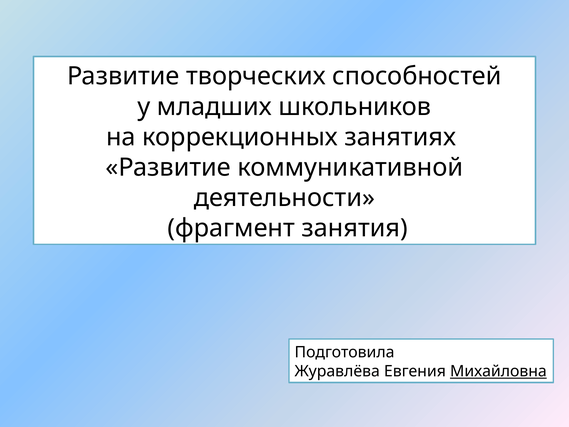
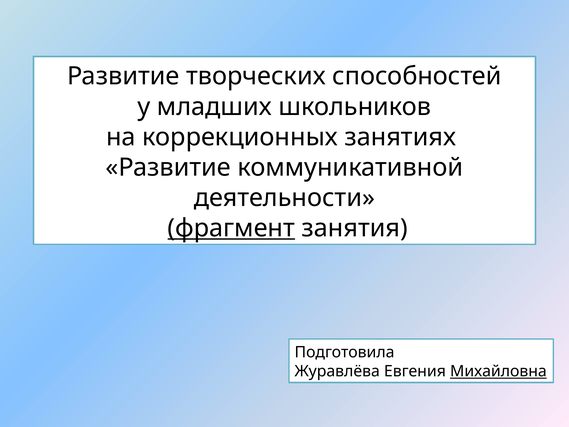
фрагмент underline: none -> present (231, 228)
